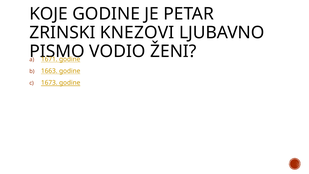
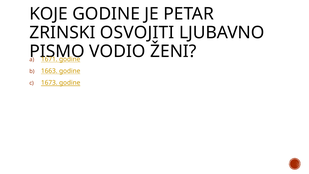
KNEZOVI: KNEZOVI -> OSVOJITI (137, 33)
